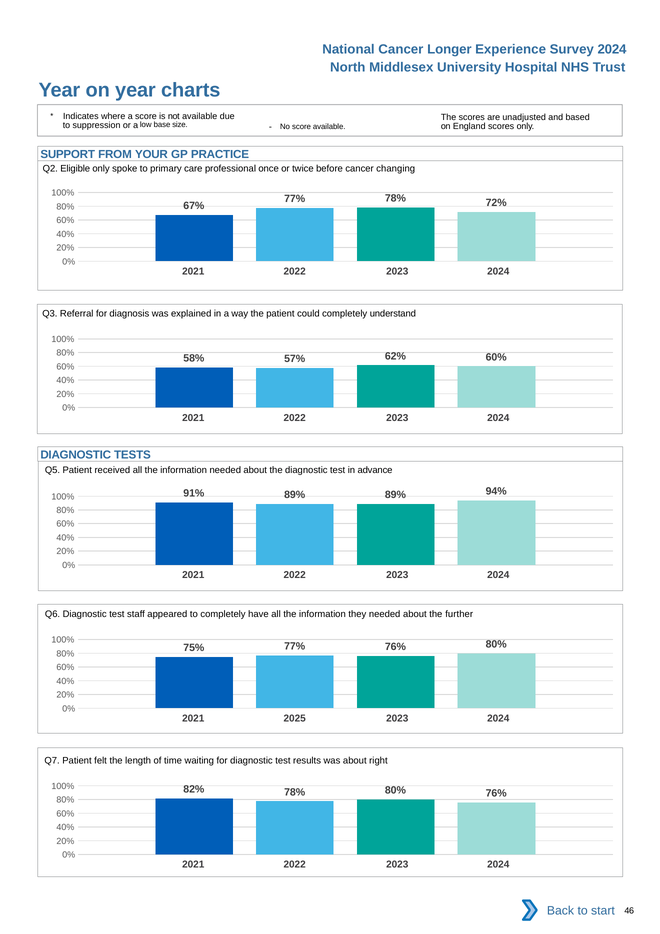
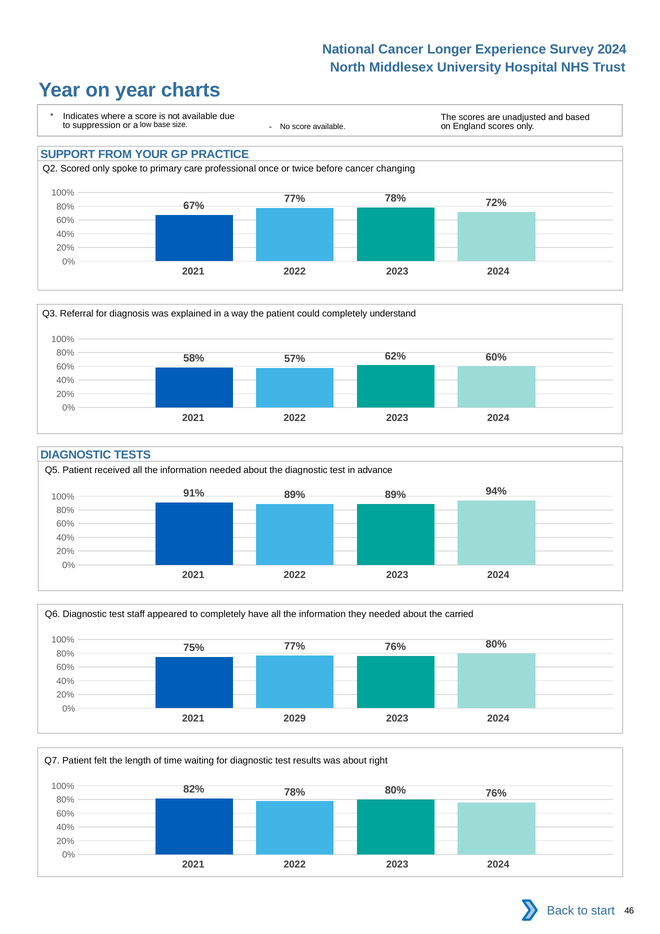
Eligible: Eligible -> Scored (75, 169)
further: further -> carried (459, 614)
2025: 2025 -> 2029 (295, 718)
